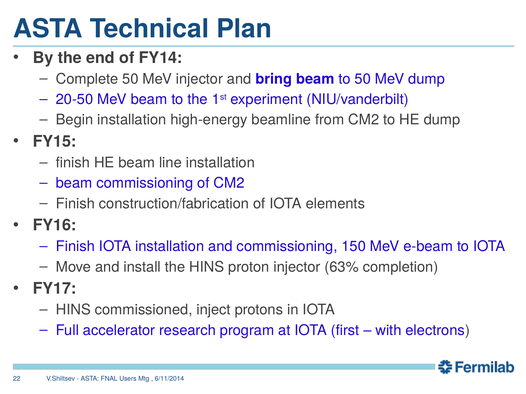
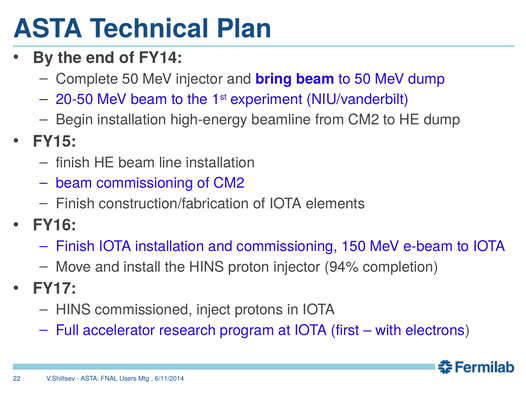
63%: 63% -> 94% (342, 267)
